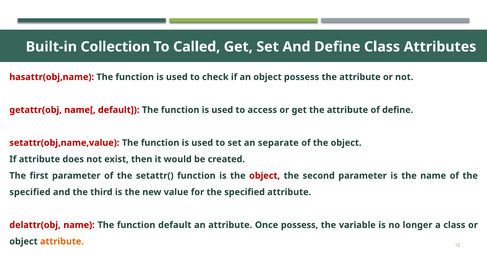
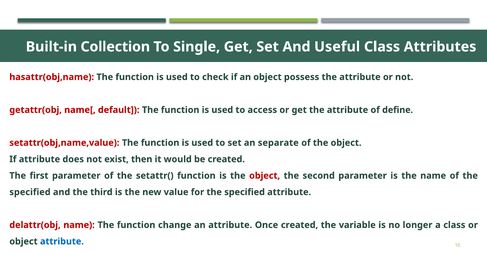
Called: Called -> Single (197, 47)
And Define: Define -> Useful (337, 47)
function default: default -> change (175, 225)
Once possess: possess -> created (299, 225)
attribute colour: orange -> blue (62, 241)
